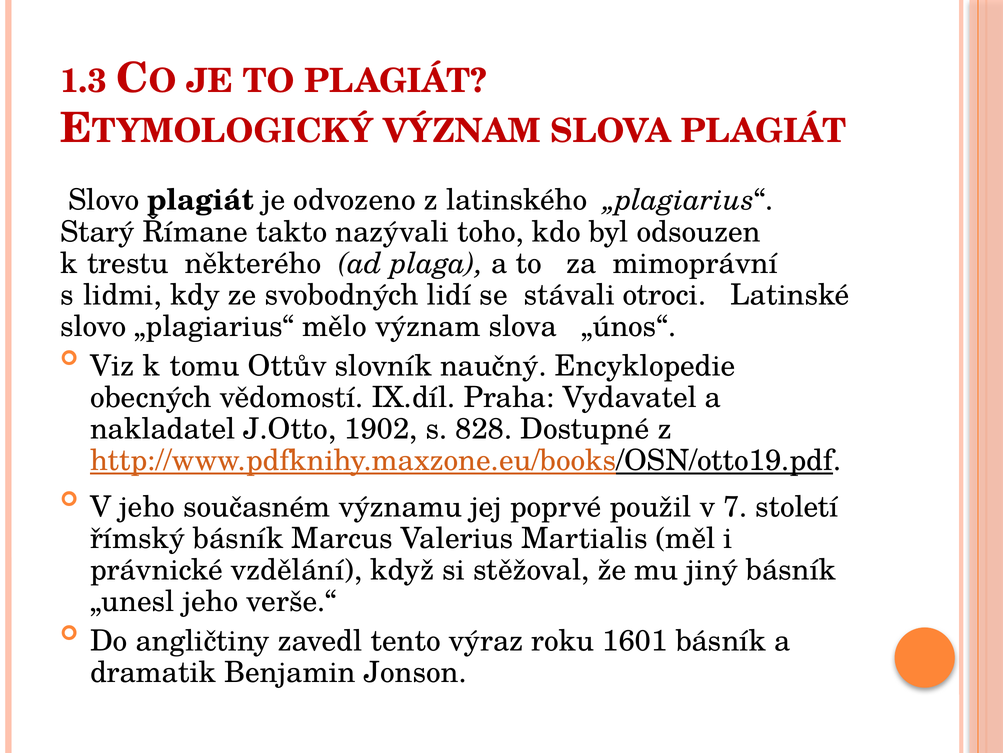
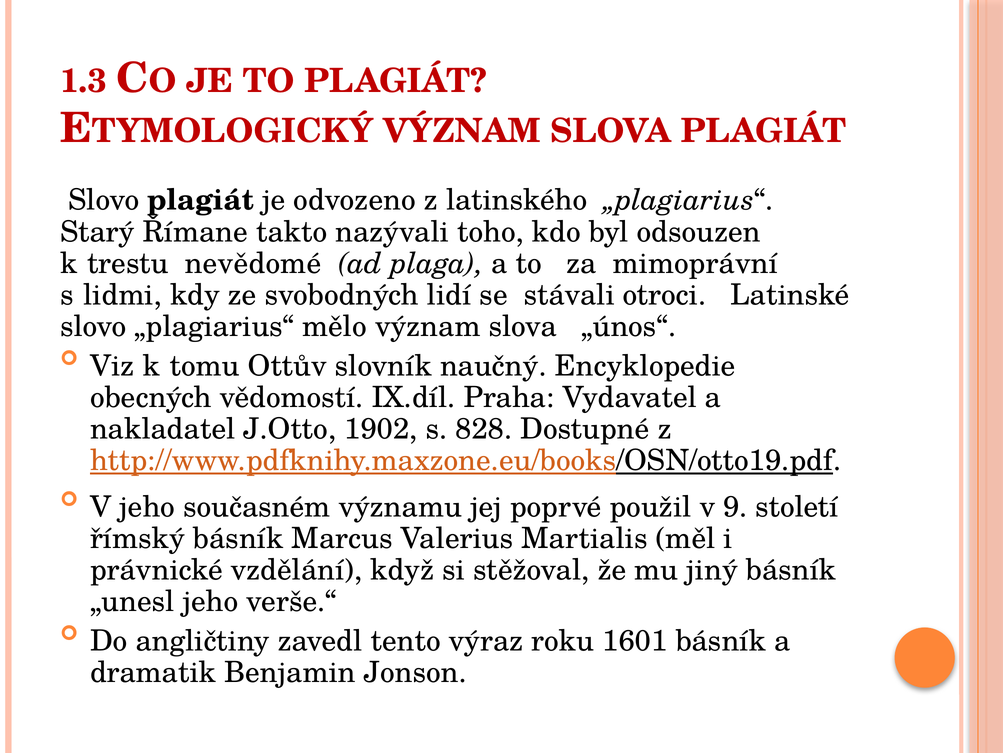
některého: některého -> nevědomé (253, 263)
7: 7 -> 9 (735, 506)
